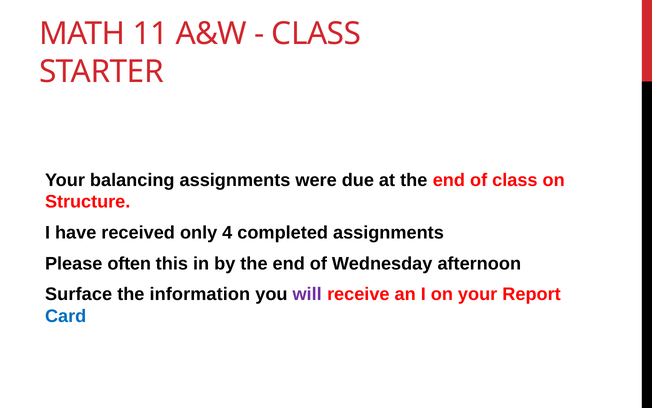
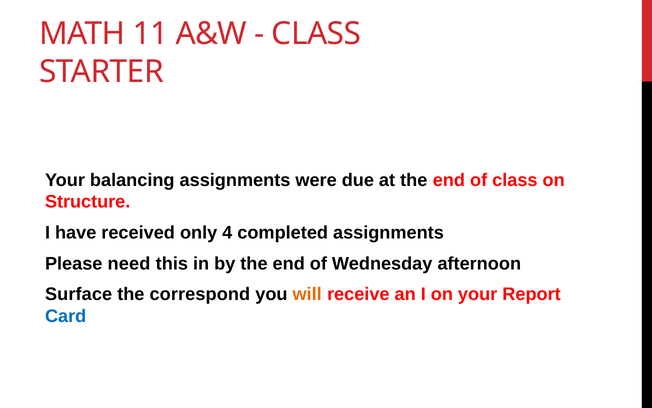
often: often -> need (129, 263)
information: information -> correspond (200, 294)
will colour: purple -> orange (307, 294)
